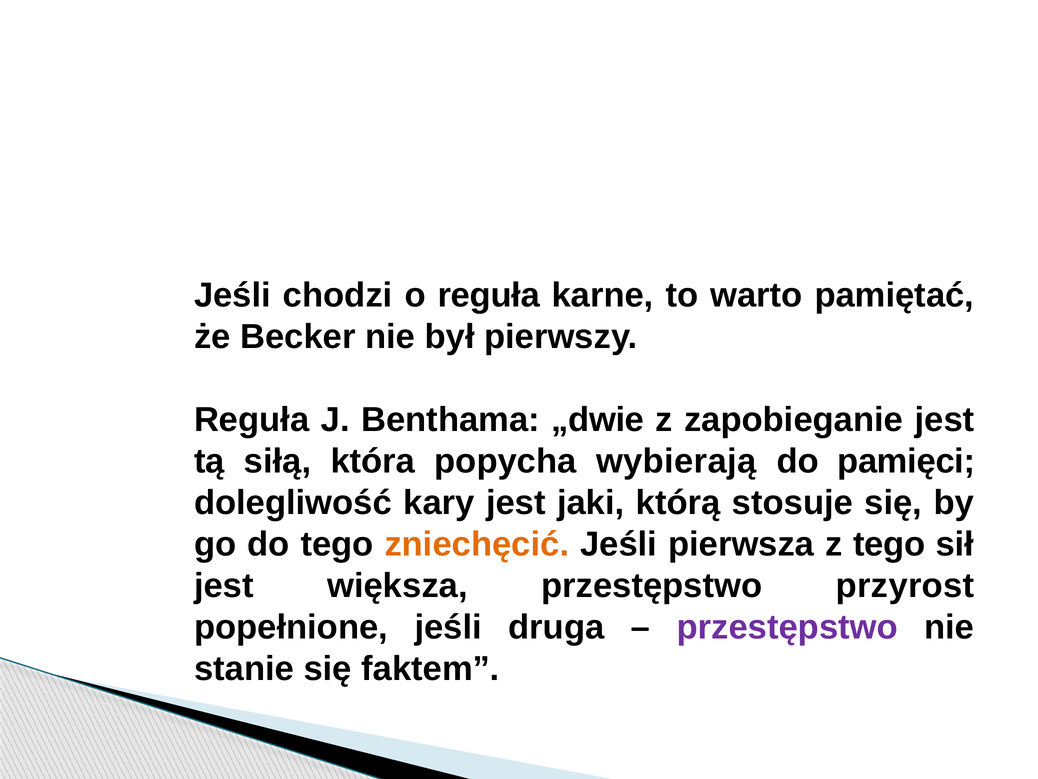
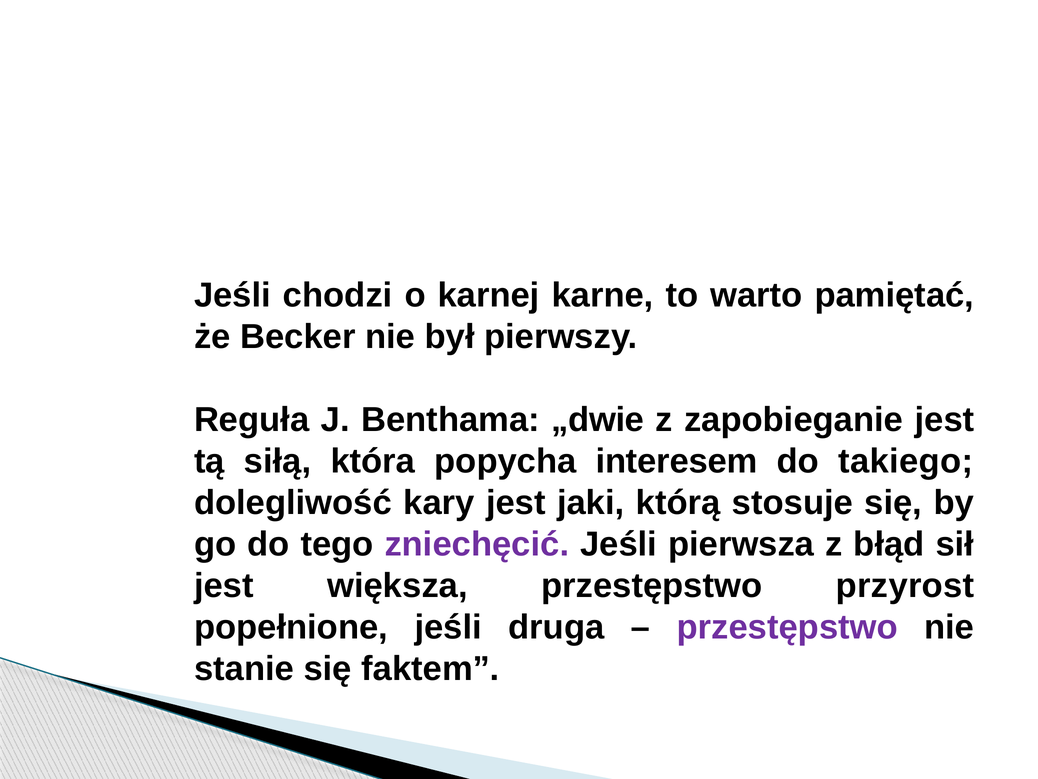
o reguła: reguła -> karnej (489, 295)
wybierają: wybierają -> interesem (677, 461)
pamięci: pamięci -> takiego (906, 461)
zniechęcić colour: orange -> purple (477, 544)
z tego: tego -> błąd (889, 544)
